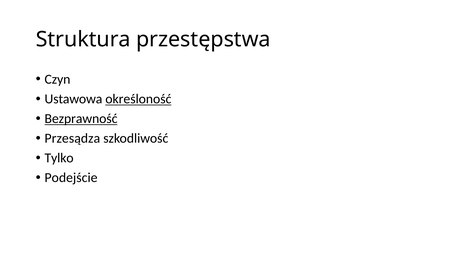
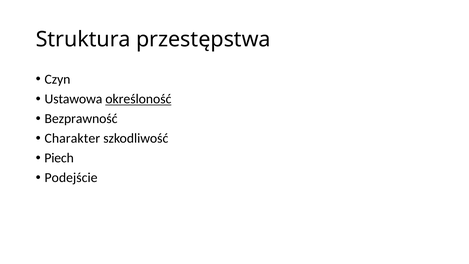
Bezprawność underline: present -> none (81, 119)
Przesądza: Przesądza -> Charakter (72, 138)
Tylko: Tylko -> Piech (59, 158)
